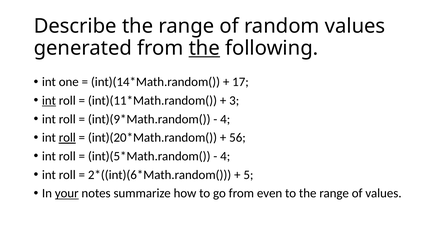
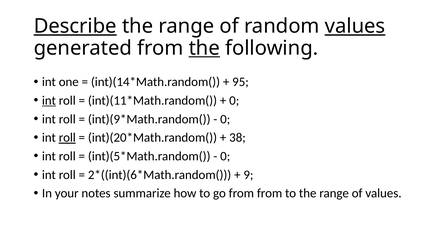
Describe underline: none -> present (75, 26)
values underline: none -> present (355, 26)
17: 17 -> 95 (240, 82)
3: 3 -> 0 (234, 100)
4: 4 -> 0 (225, 119)
56: 56 -> 38 (237, 137)
4: 4 -> 0 (225, 156)
5: 5 -> 9 (248, 175)
your underline: present -> none (67, 193)
from even: even -> from (270, 193)
